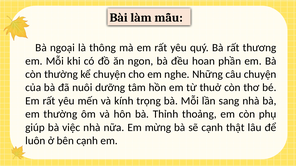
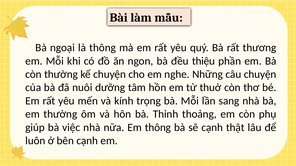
hoan: hoan -> thiệu (204, 61)
Em mừng: mừng -> thông (158, 128)
